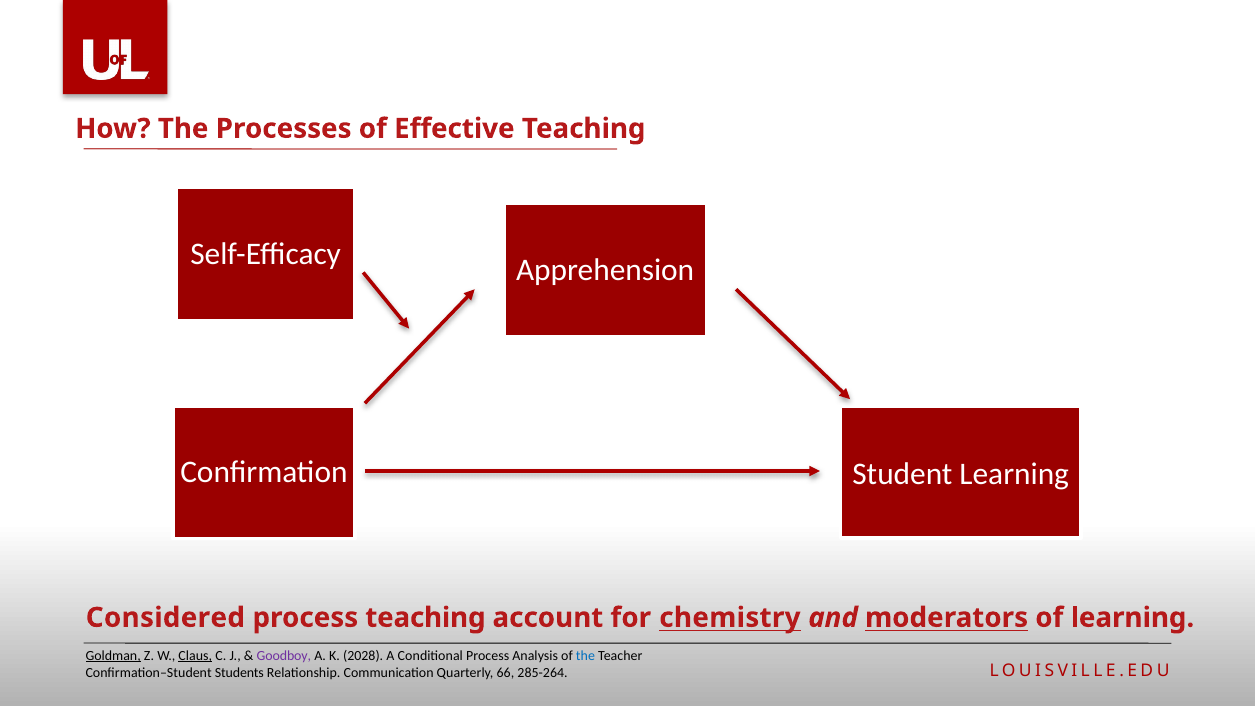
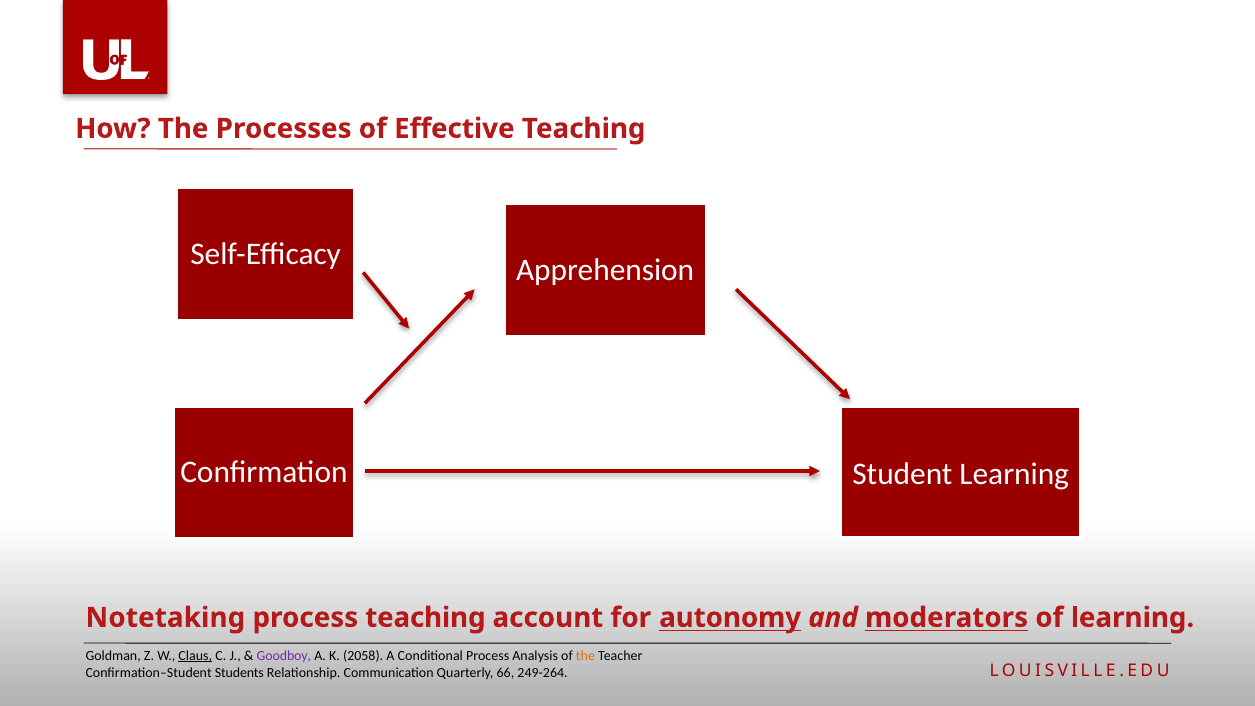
Considered: Considered -> Notetaking (165, 618)
chemistry: chemistry -> autonomy (730, 618)
Goldman underline: present -> none (113, 656)
2028: 2028 -> 2058 (363, 656)
the colour: blue -> orange (585, 656)
285-264: 285-264 -> 249-264 (543, 673)
